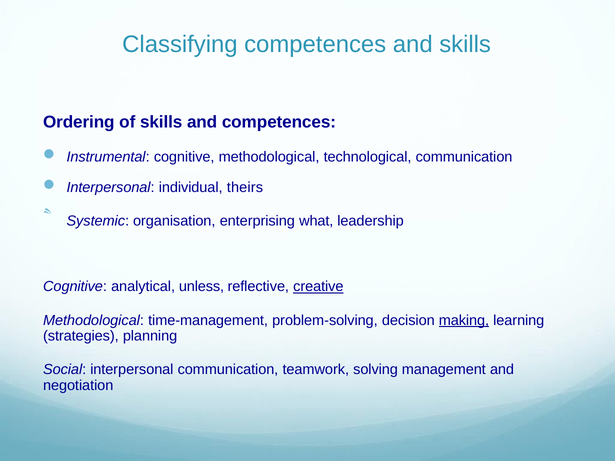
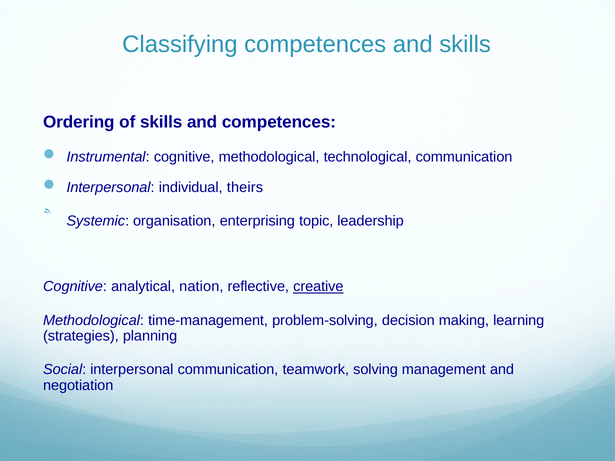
what: what -> topic (316, 221)
unless: unless -> nation (201, 287)
making underline: present -> none (464, 321)
